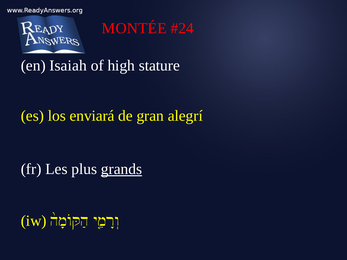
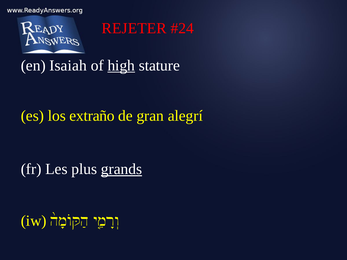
MONTÉE: MONTÉE -> REJETER (134, 28)
high underline: none -> present (121, 66)
enviará: enviará -> extraño (92, 116)
